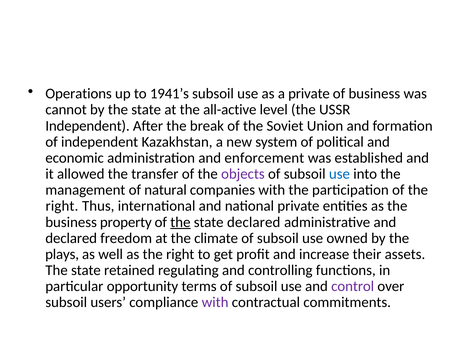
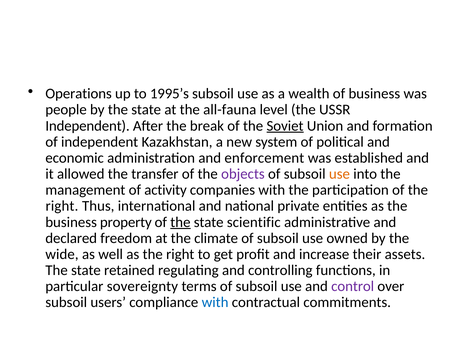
1941’s: 1941’s -> 1995’s (169, 94)
a private: private -> wealth (309, 94)
cannot: cannot -> people (66, 110)
all-active: all-active -> all-fauna (230, 110)
Soviet underline: none -> present (285, 126)
use colour: blue -> orange (339, 174)
natural: natural -> activity (166, 190)
state declared: declared -> scientific (254, 222)
plays: plays -> wide (62, 254)
opportunity: opportunity -> sovereignty (142, 286)
with colour: purple -> blue (215, 302)
